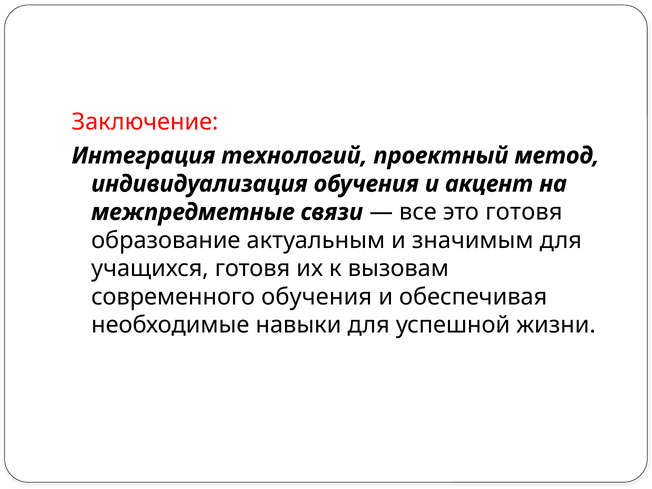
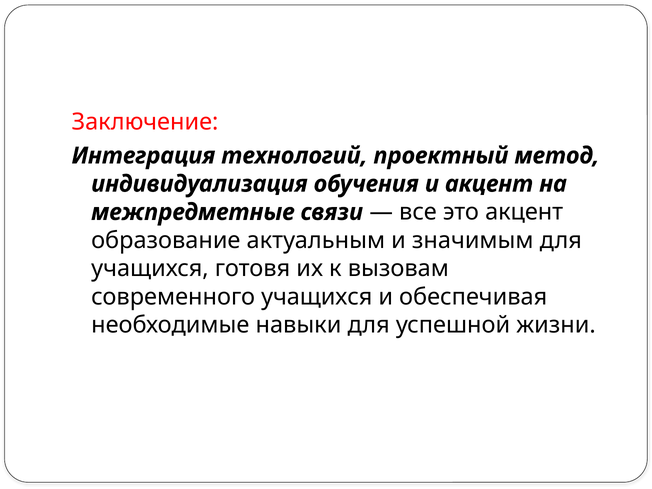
это готовя: готовя -> акцент (524, 212)
современного обучения: обучения -> учащихся (317, 297)
